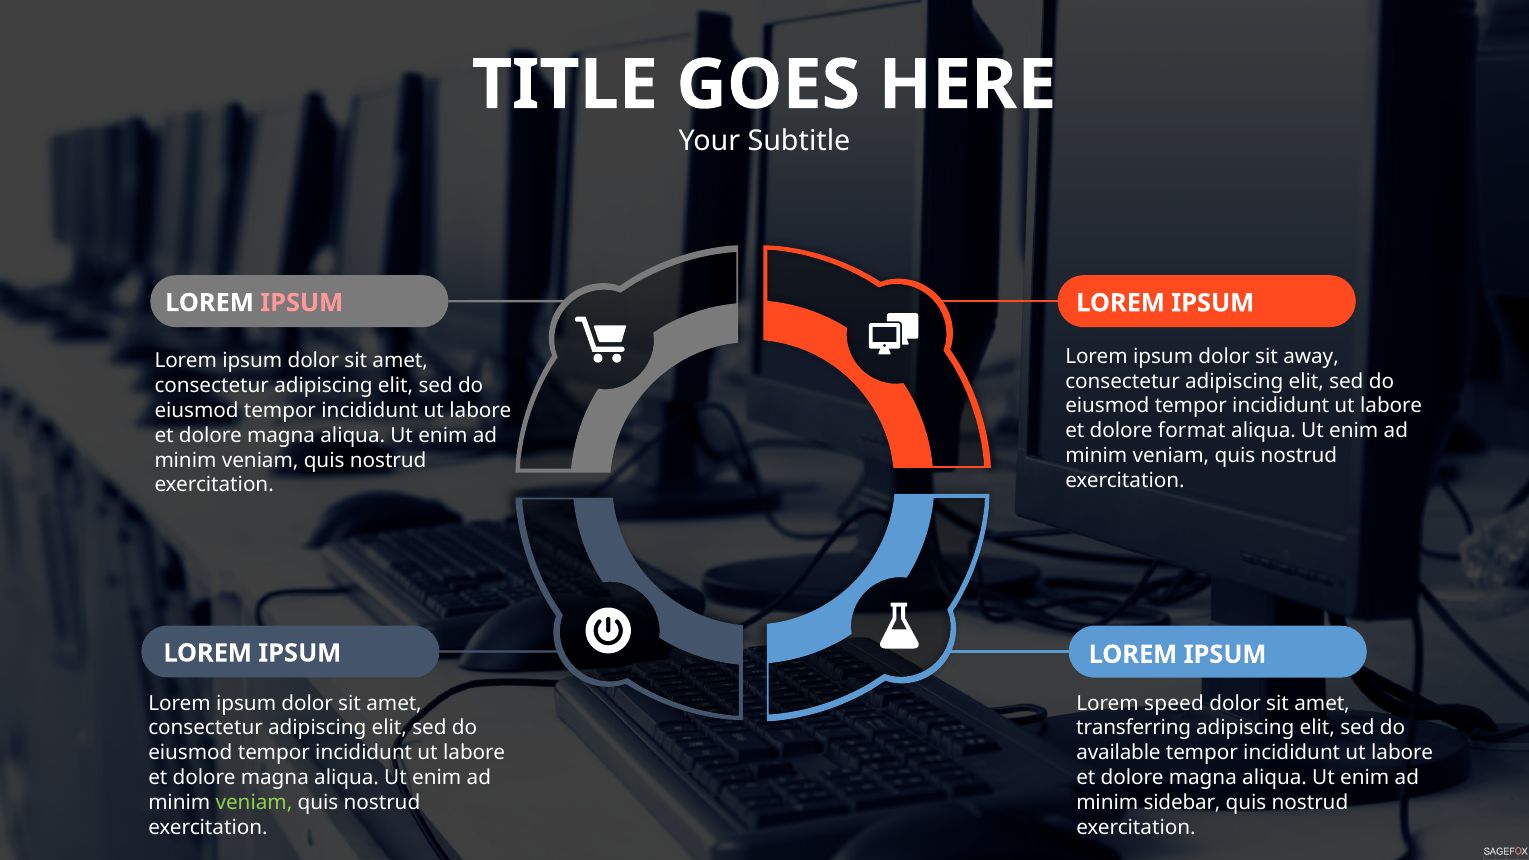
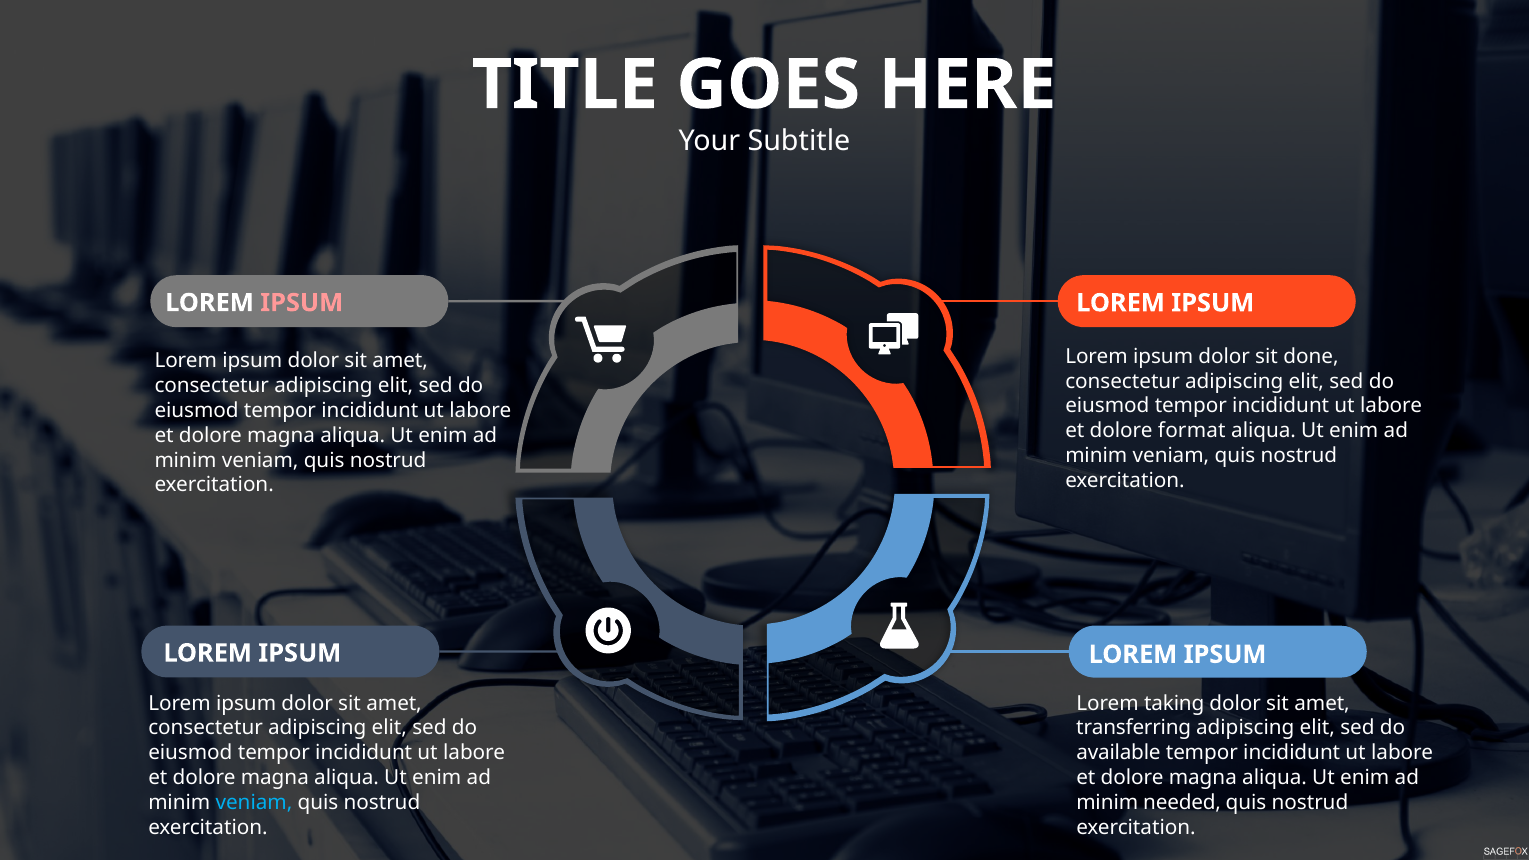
away: away -> done (1311, 356)
speed: speed -> taking (1174, 703)
veniam colour: light green -> light blue (254, 803)
sidebar: sidebar -> needed (1182, 803)
